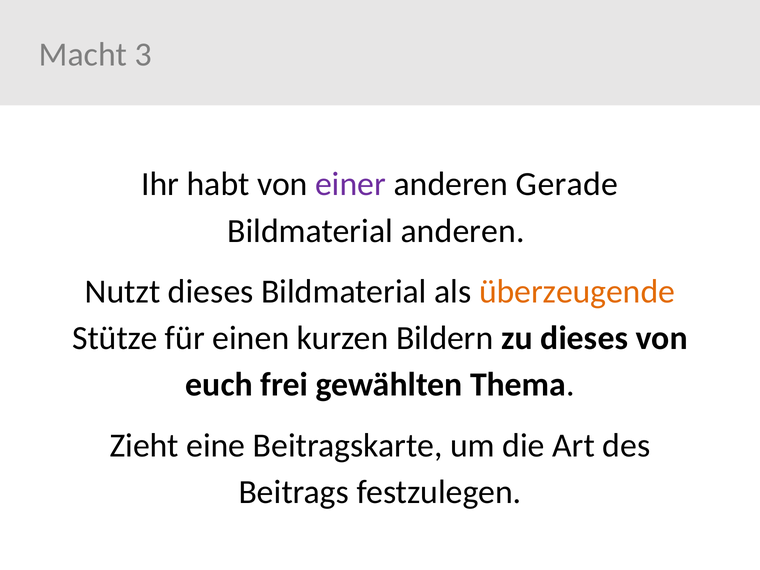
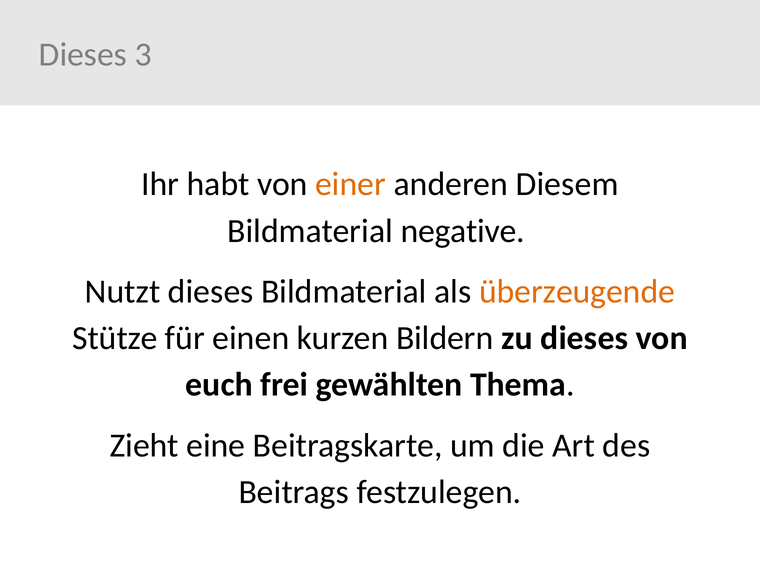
Macht: Macht -> Dieses (83, 55)
einer colour: purple -> orange (351, 184)
Gerade: Gerade -> Diesem (567, 184)
Bildmaterial anderen: anderen -> negative (463, 231)
